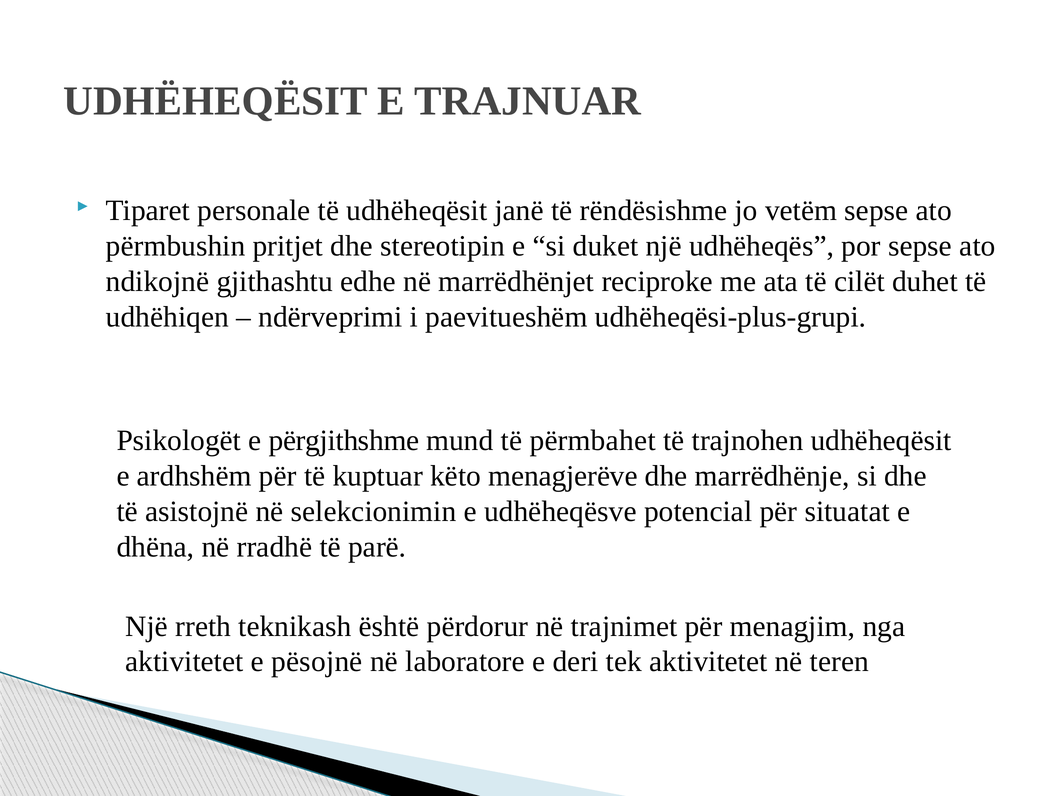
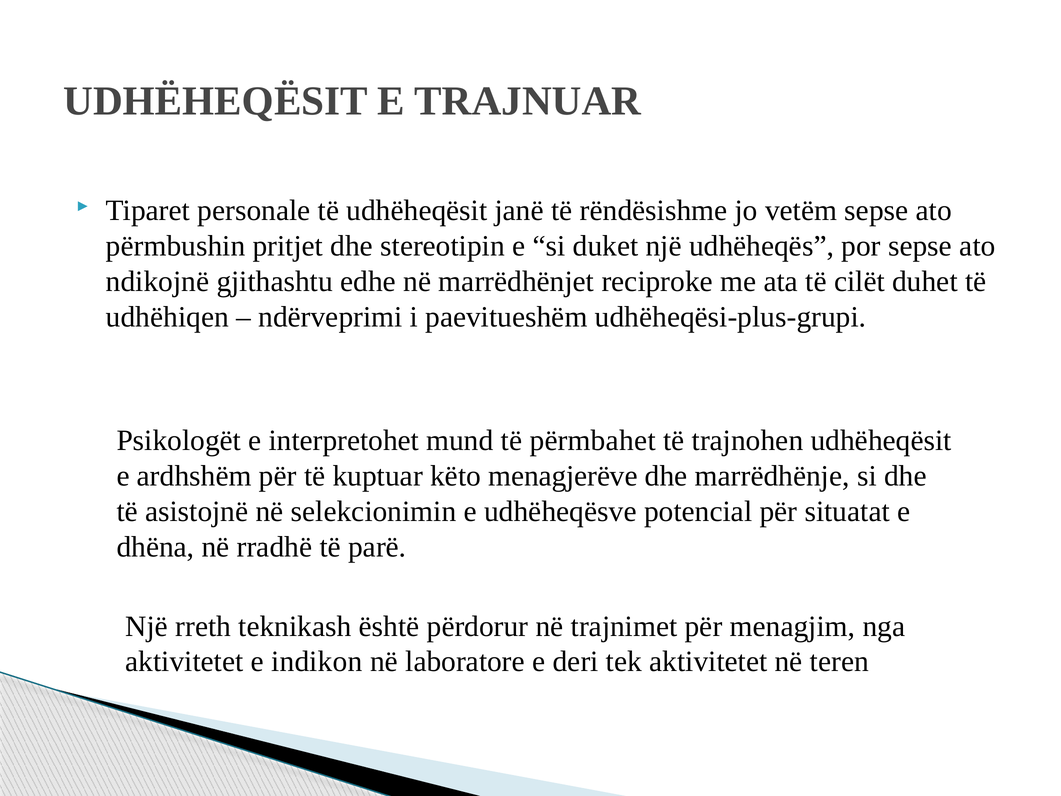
përgjithshme: përgjithshme -> interpretohet (344, 440)
pësojnë: pësojnë -> indikon (317, 662)
